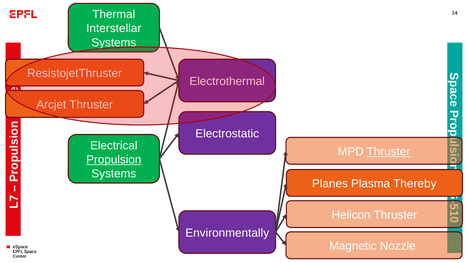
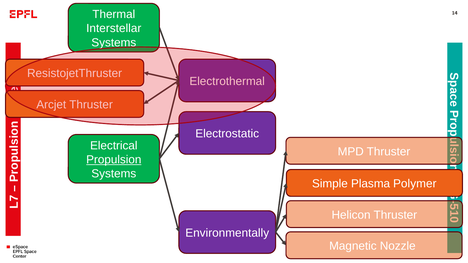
Thruster underline: present -> none (389, 152)
Planes: Planes -> Simple (330, 184)
Thereby: Thereby -> Polymer (415, 184)
